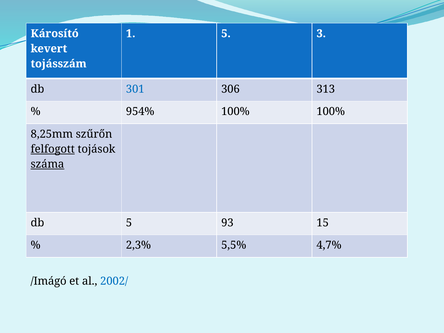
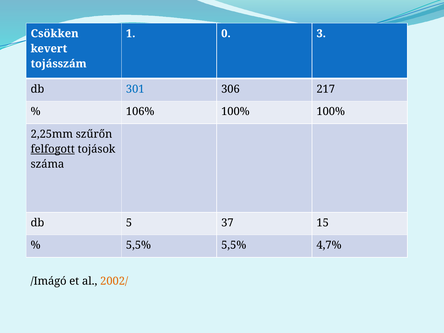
Károsító: Károsító -> Csökken (55, 34)
1 5: 5 -> 0 (226, 34)
313: 313 -> 217 (326, 89)
954%: 954% -> 106% (140, 112)
8,25mm: 8,25mm -> 2,25mm (52, 134)
száma underline: present -> none (47, 164)
93: 93 -> 37 (227, 223)
2,3%: 2,3% -> 5,5% (138, 245)
2002/ colour: blue -> orange (114, 281)
